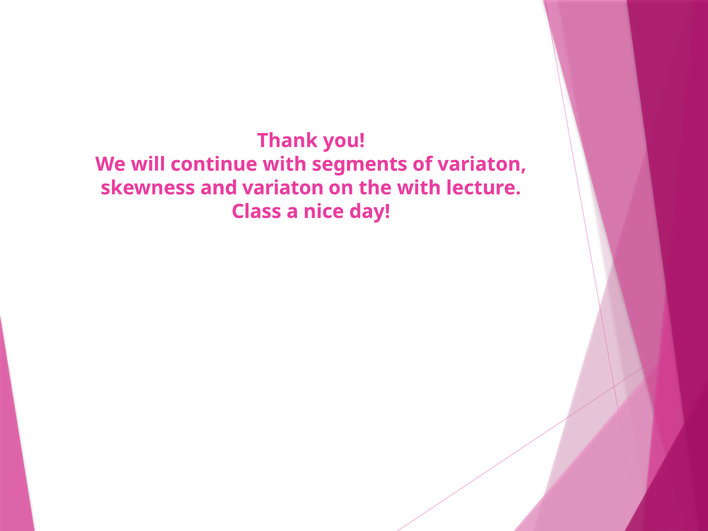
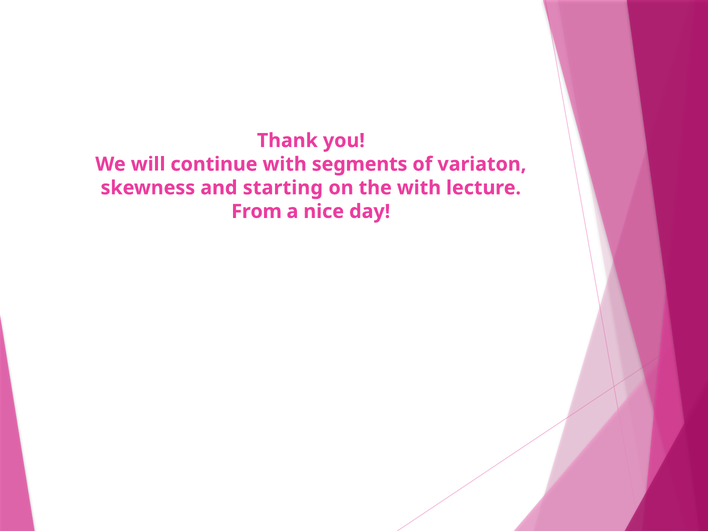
and variaton: variaton -> starting (283, 188)
Class: Class -> From (257, 211)
